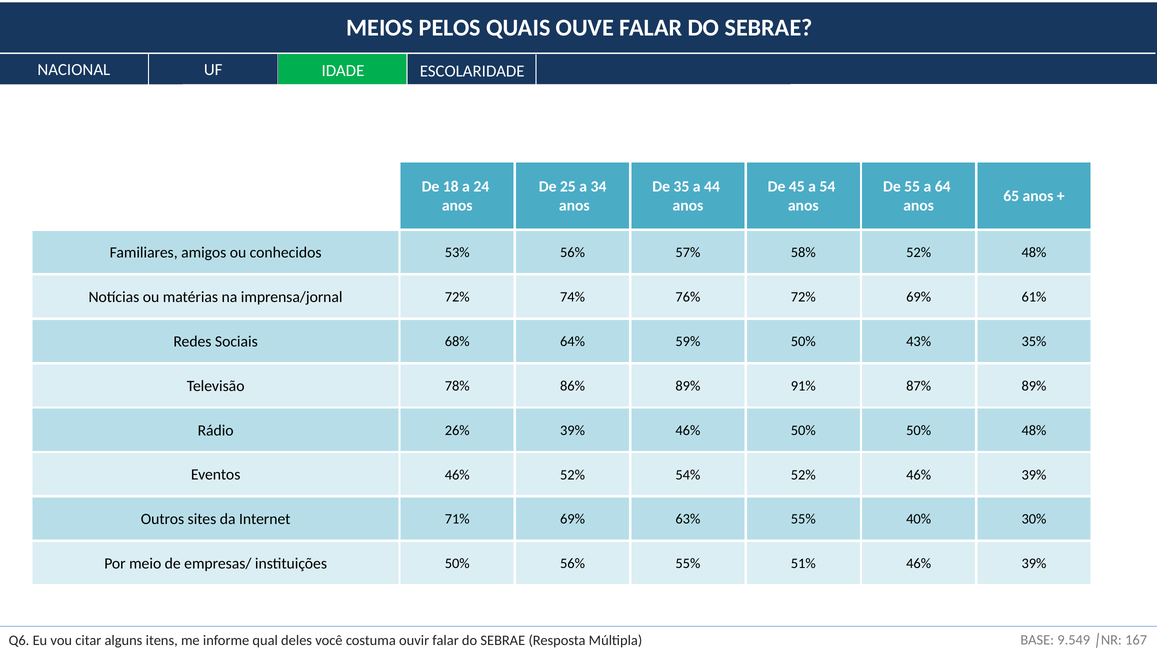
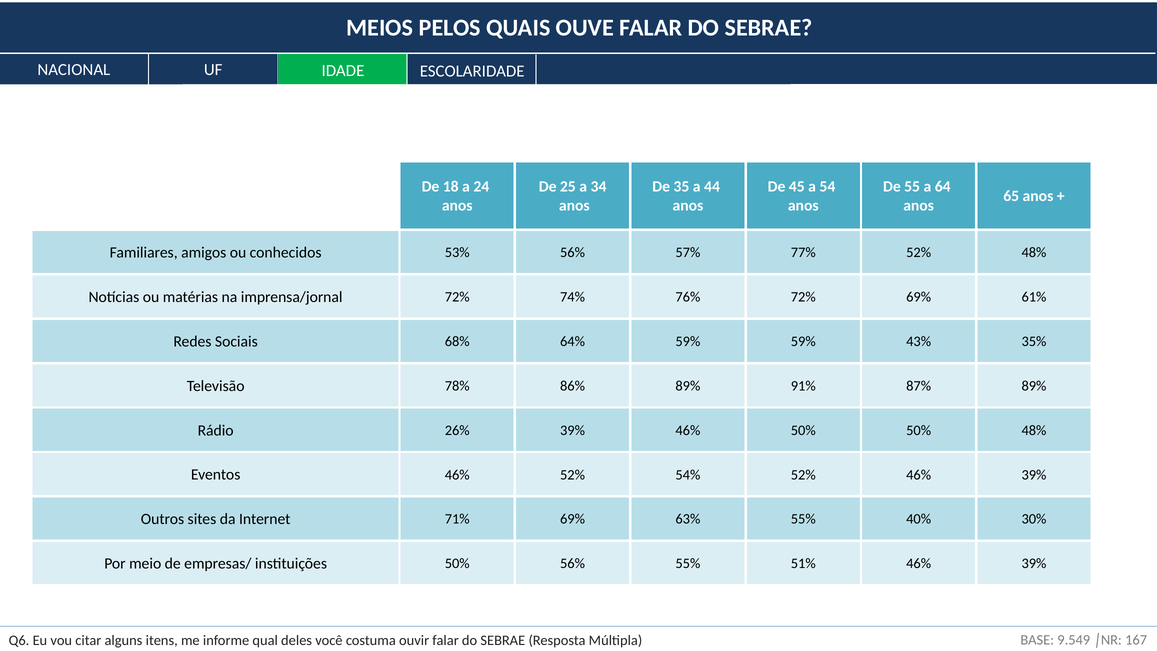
58%: 58% -> 77% (803, 253)
59% 50%: 50% -> 59% (803, 342)
